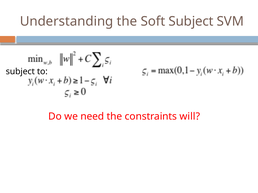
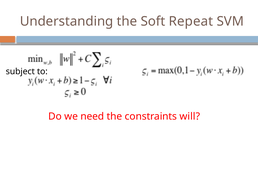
Soft Subject: Subject -> Repeat (191, 21)
